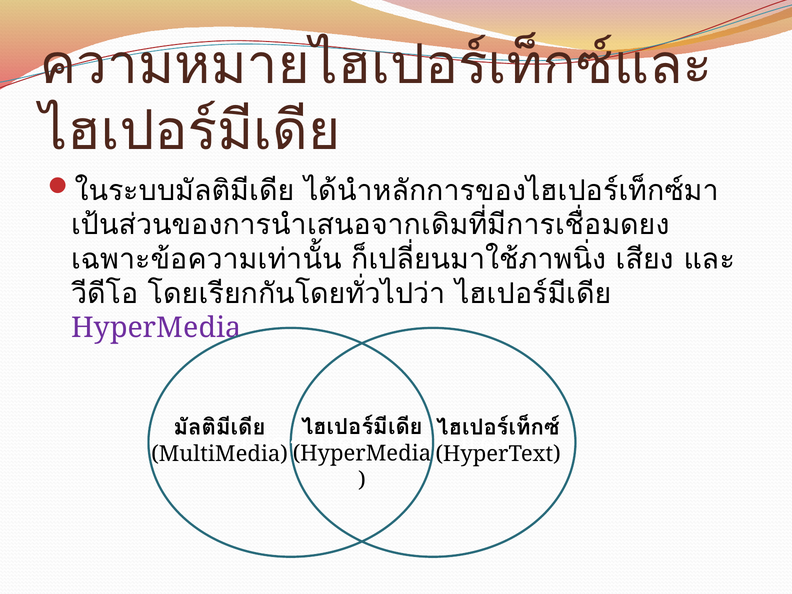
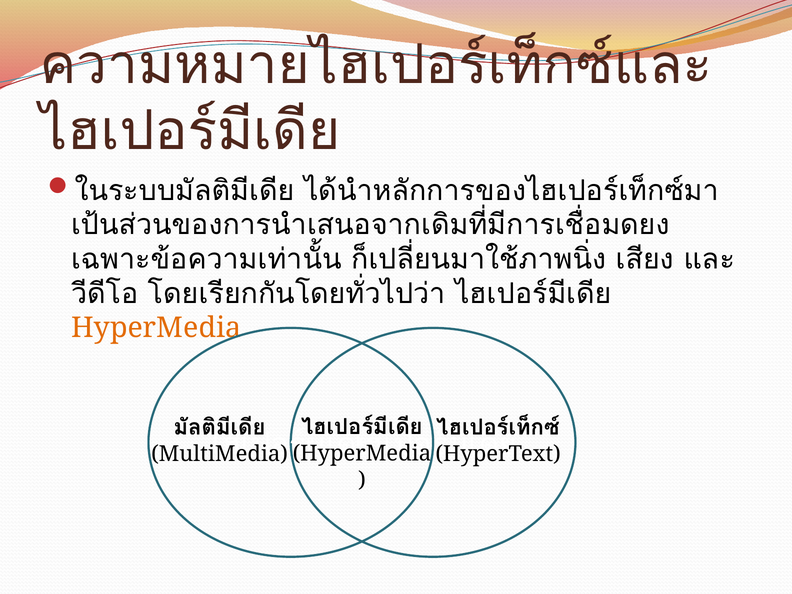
HyperMedia colour: purple -> orange (156, 328)
